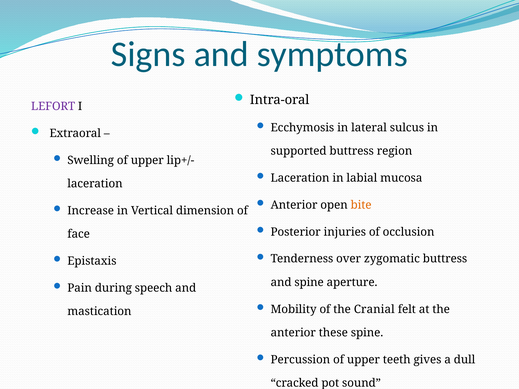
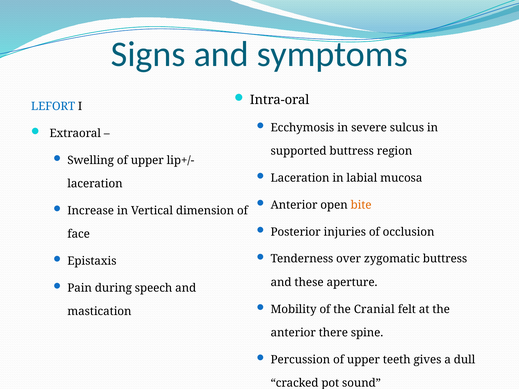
LEFORT colour: purple -> blue (53, 106)
lateral: lateral -> severe (369, 128)
and spine: spine -> these (309, 283)
these: these -> there (333, 333)
